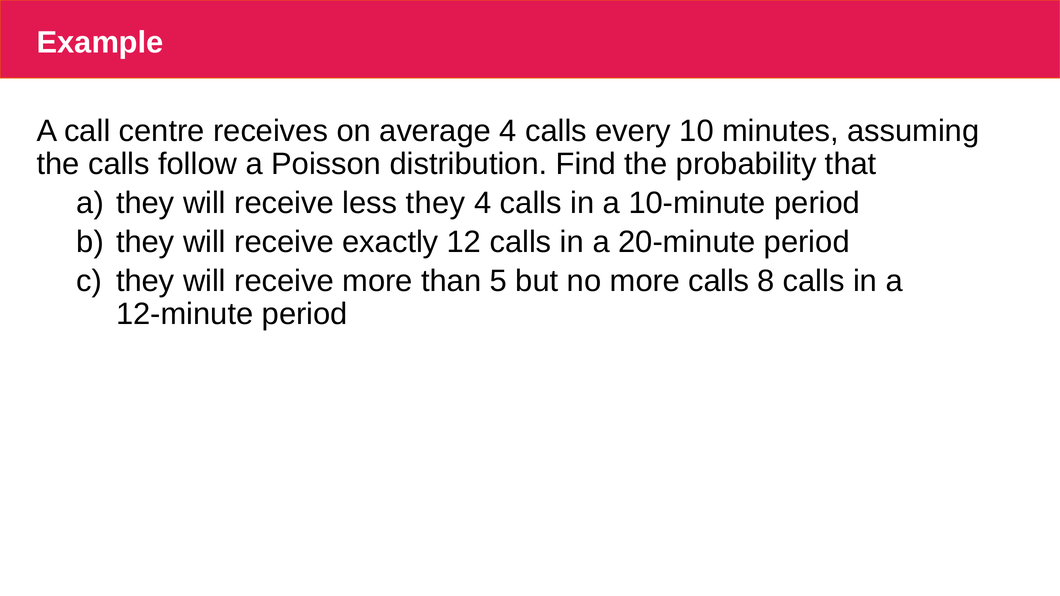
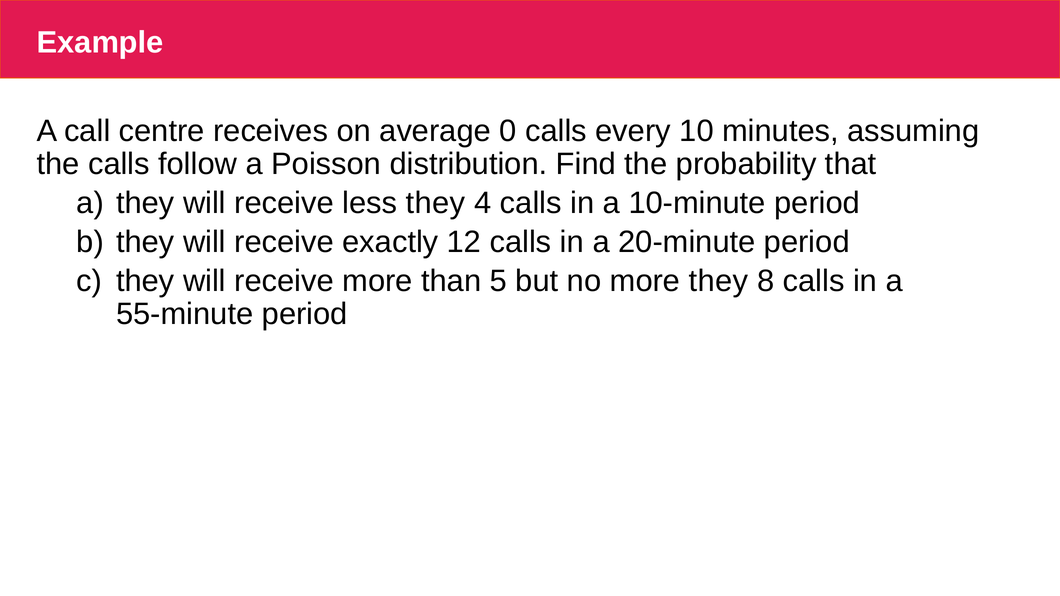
average 4: 4 -> 0 (508, 131)
more calls: calls -> they (718, 281)
12-minute: 12-minute -> 55-minute (185, 314)
